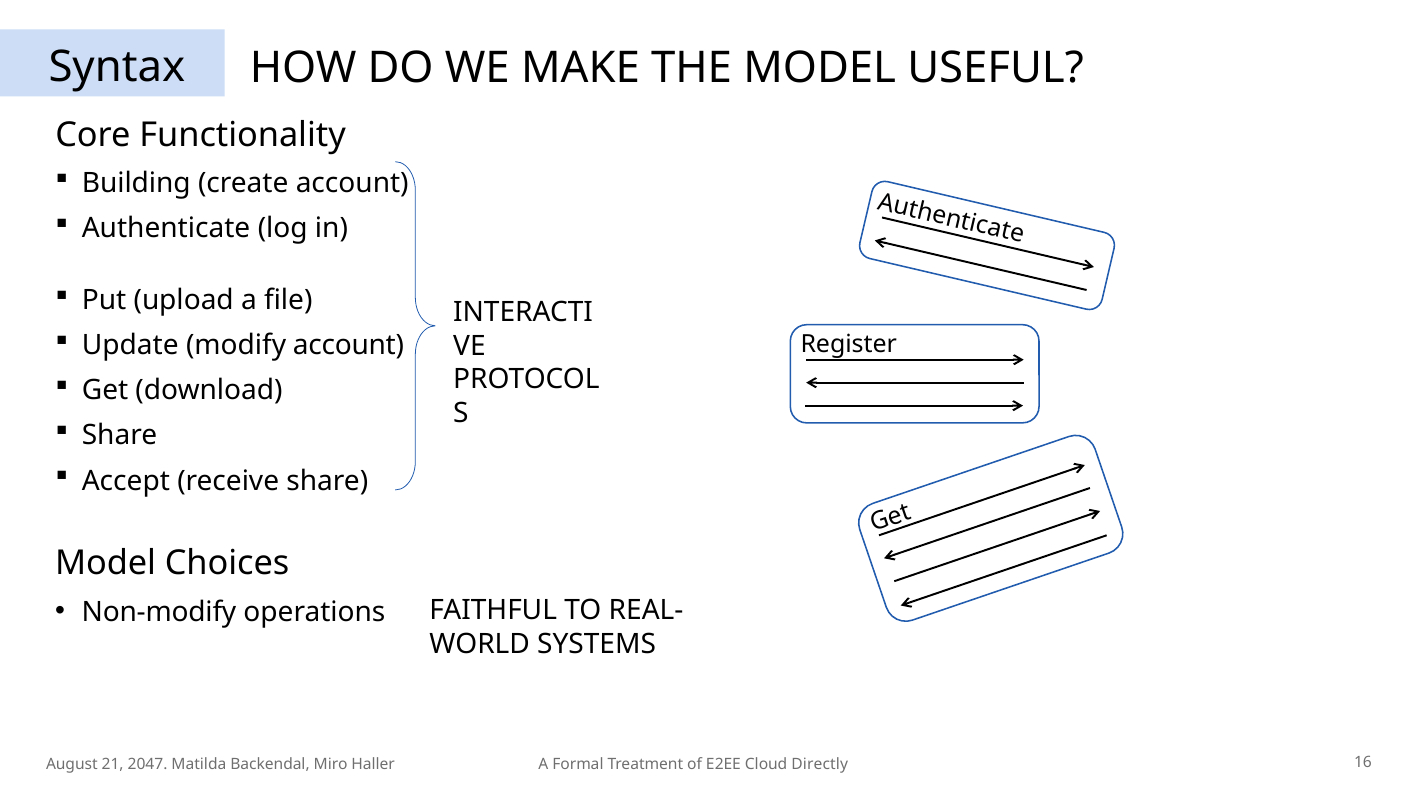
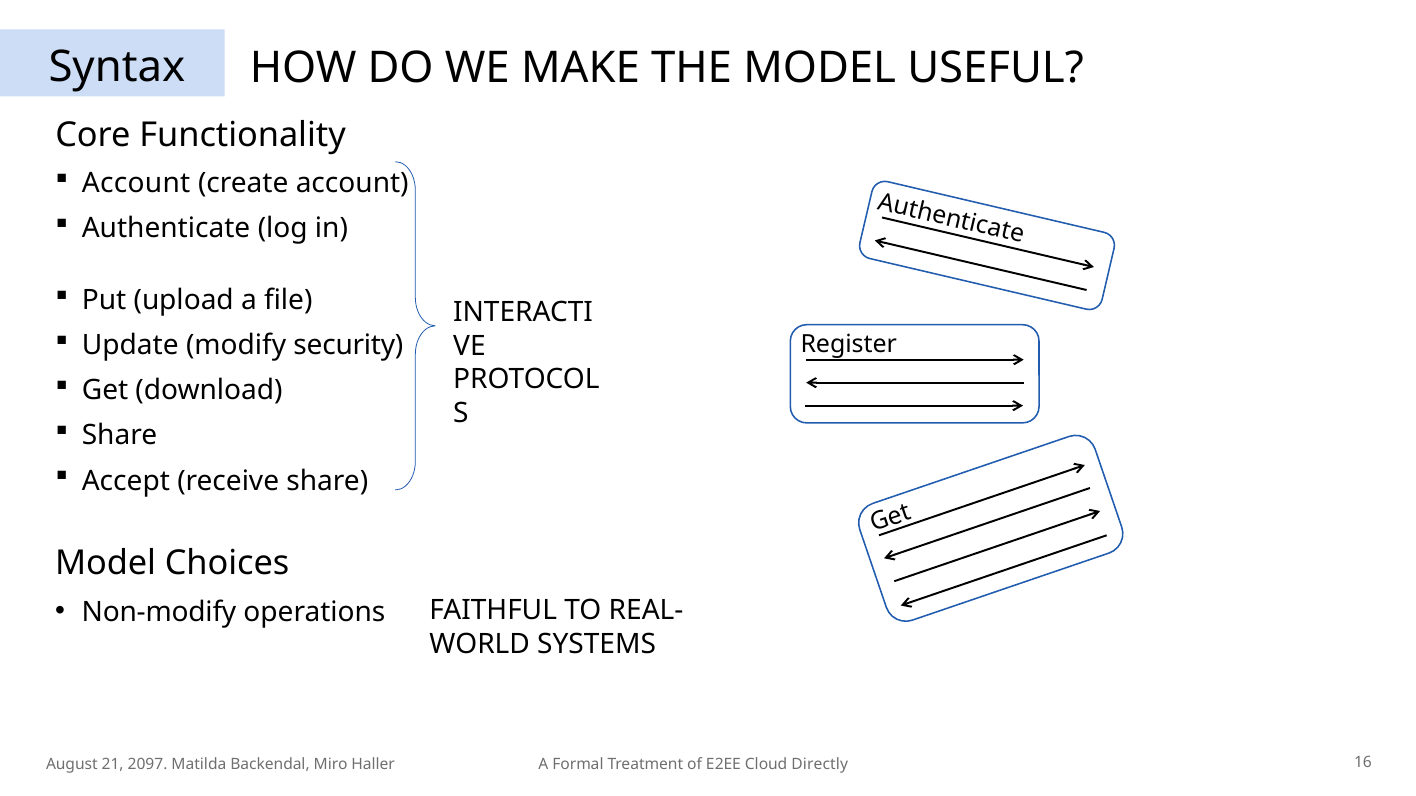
Building: Building -> Account (136, 184)
modify account: account -> security (348, 346)
2047: 2047 -> 2097 (148, 764)
